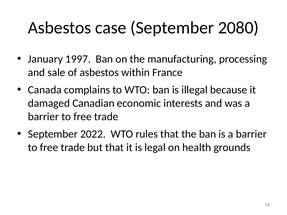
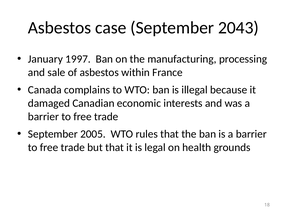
2080: 2080 -> 2043 (238, 28)
2022: 2022 -> 2005 (93, 134)
